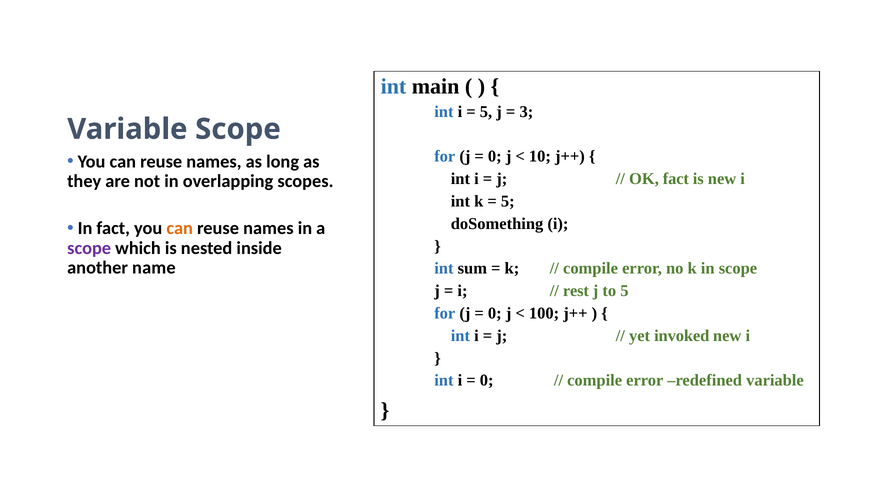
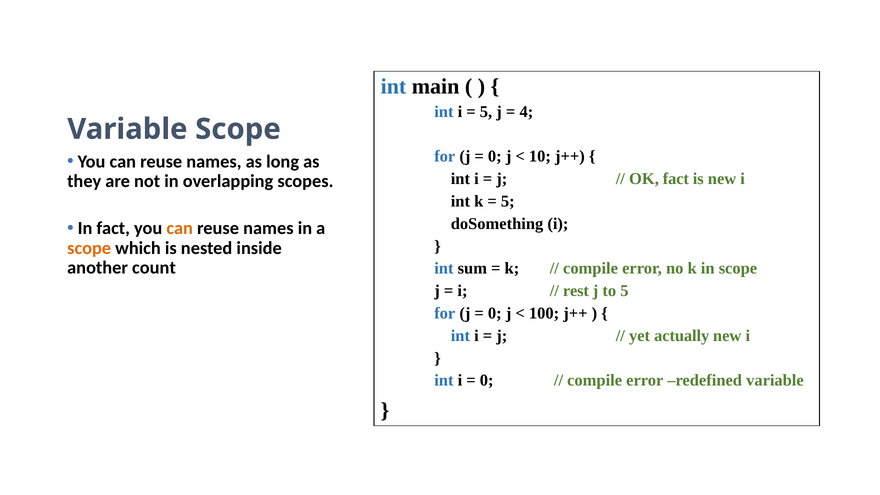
3: 3 -> 4 (526, 112)
scope colour: purple -> orange (89, 248)
name: name -> count (154, 268)
invoked: invoked -> actually (682, 336)
